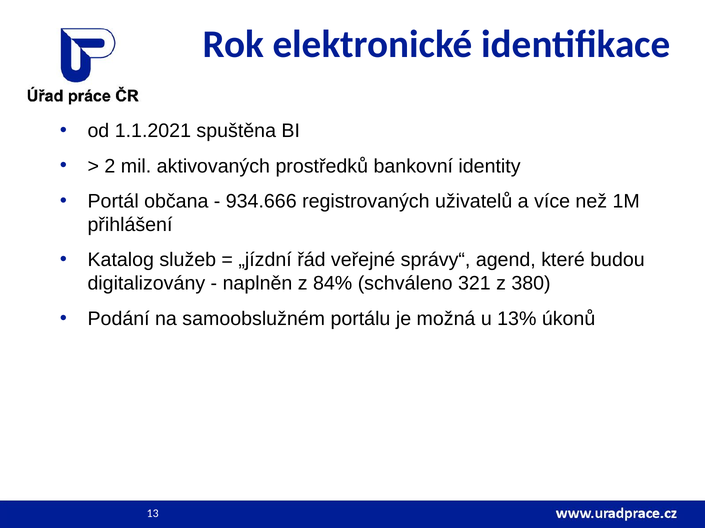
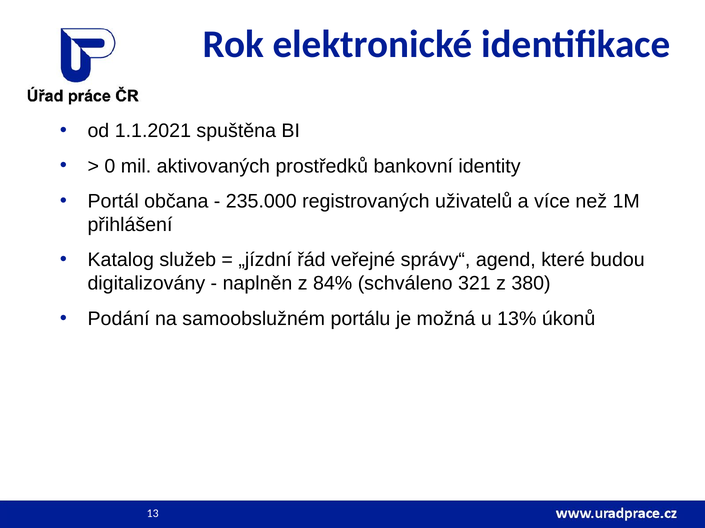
2: 2 -> 0 (110, 166)
934.666: 934.666 -> 235.000 (261, 202)
